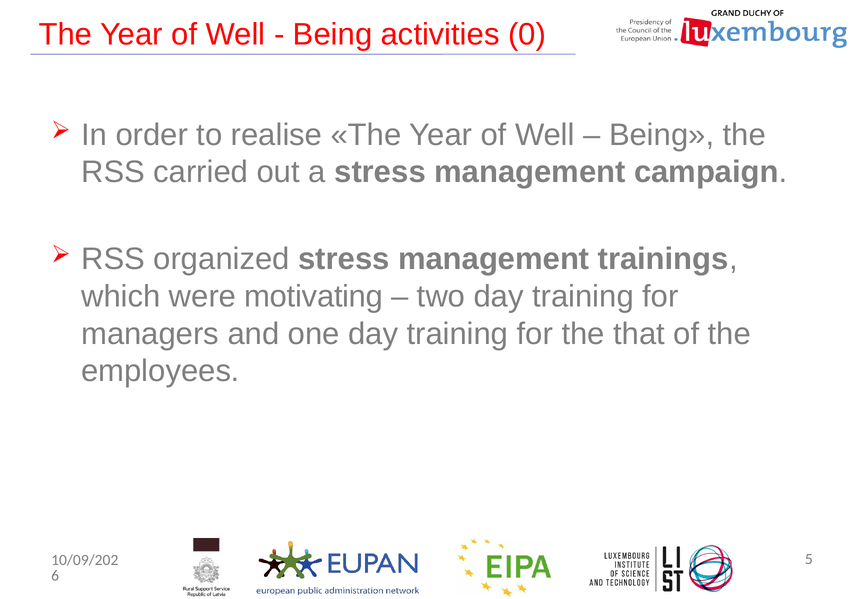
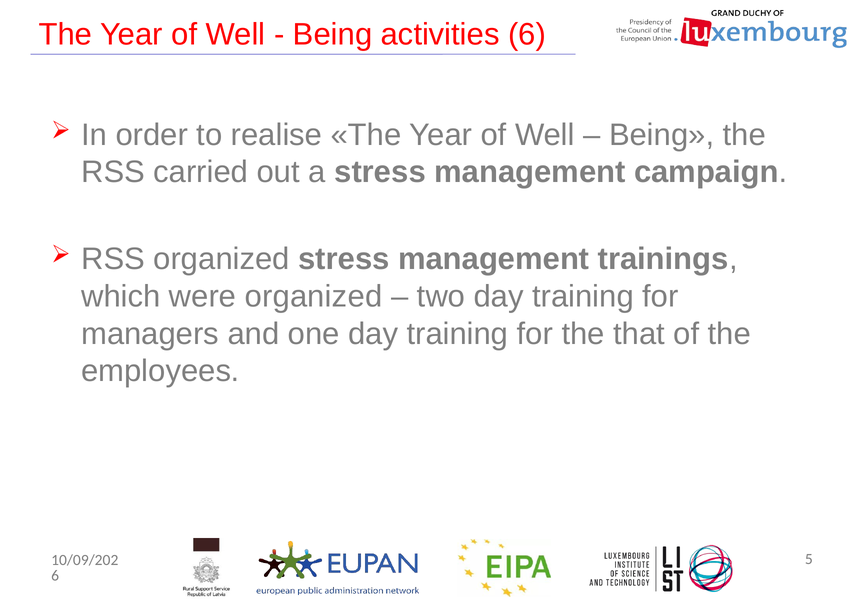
activities 0: 0 -> 6 (527, 34)
were motivating: motivating -> organized (314, 296)
